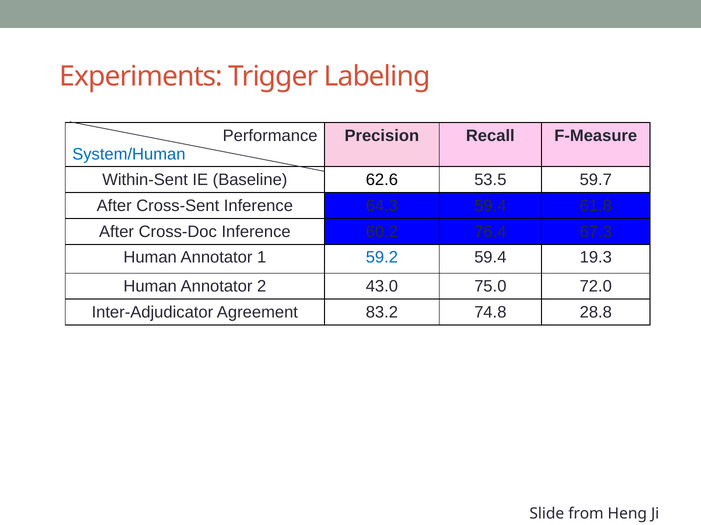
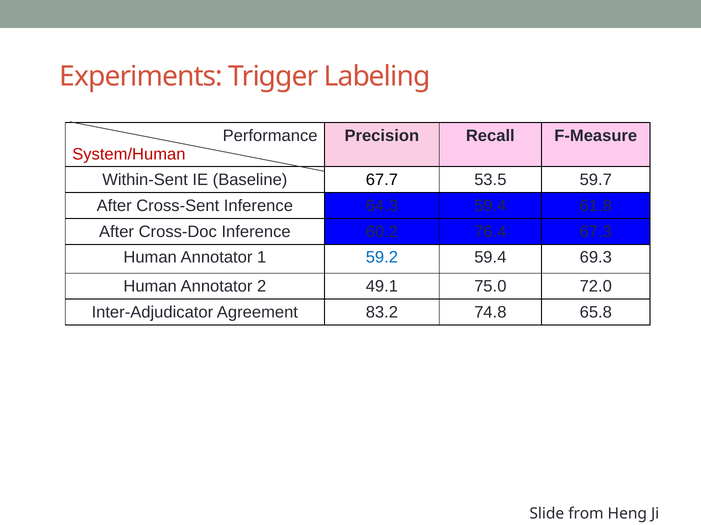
System/Human colour: blue -> red (129, 154)
62.6: 62.6 -> 67.7 (382, 180)
19.3: 19.3 -> 69.3 (596, 258)
43.0: 43.0 -> 49.1 (382, 287)
28.8: 28.8 -> 65.8 (596, 313)
